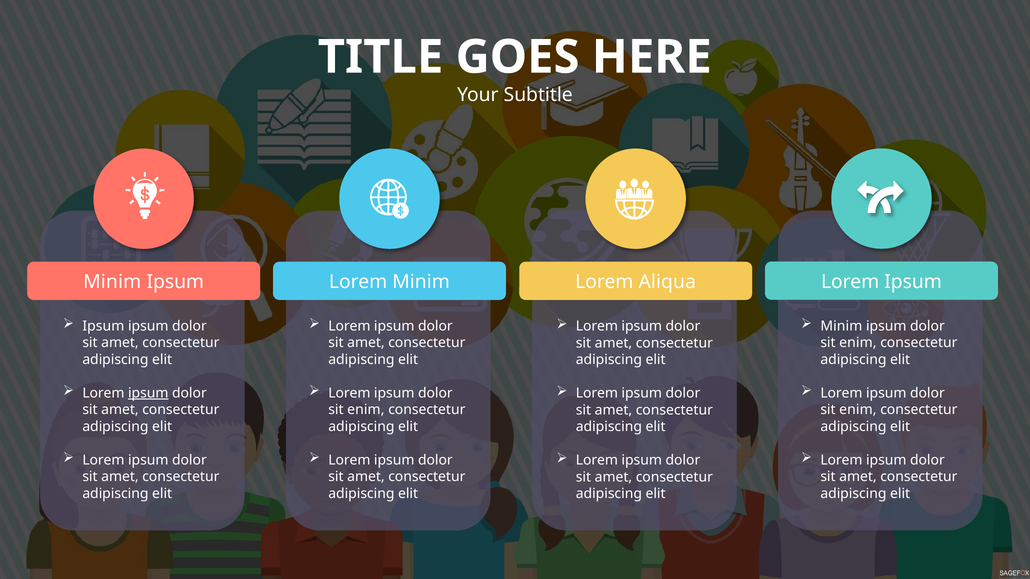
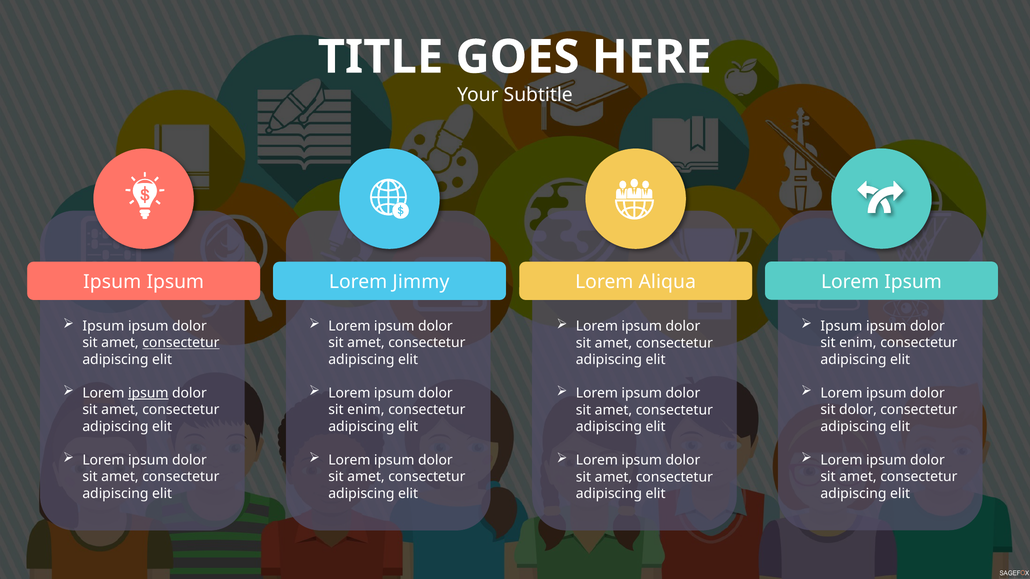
Minim: Minim -> Ipsum (112, 282)
Lorem Minim: Minim -> Jimmy (421, 282)
Minim: Minim -> Ipsum (841, 326)
consectetur underline: none -> present (181, 343)
enim: enim -> dolor (858, 410)
